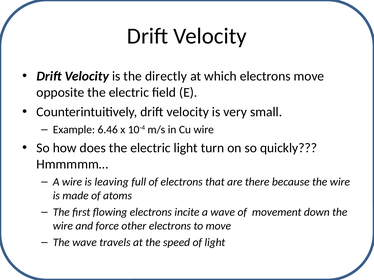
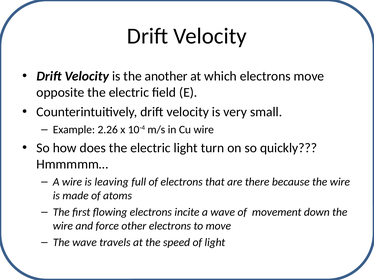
directly: directly -> another (166, 76)
6.46: 6.46 -> 2.26 (108, 130)
